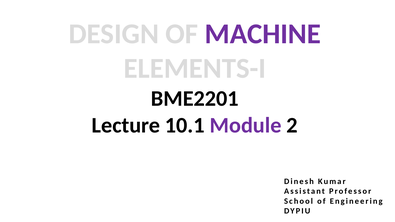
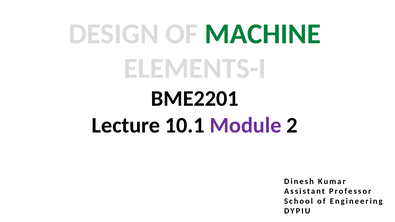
MACHINE colour: purple -> green (263, 34)
